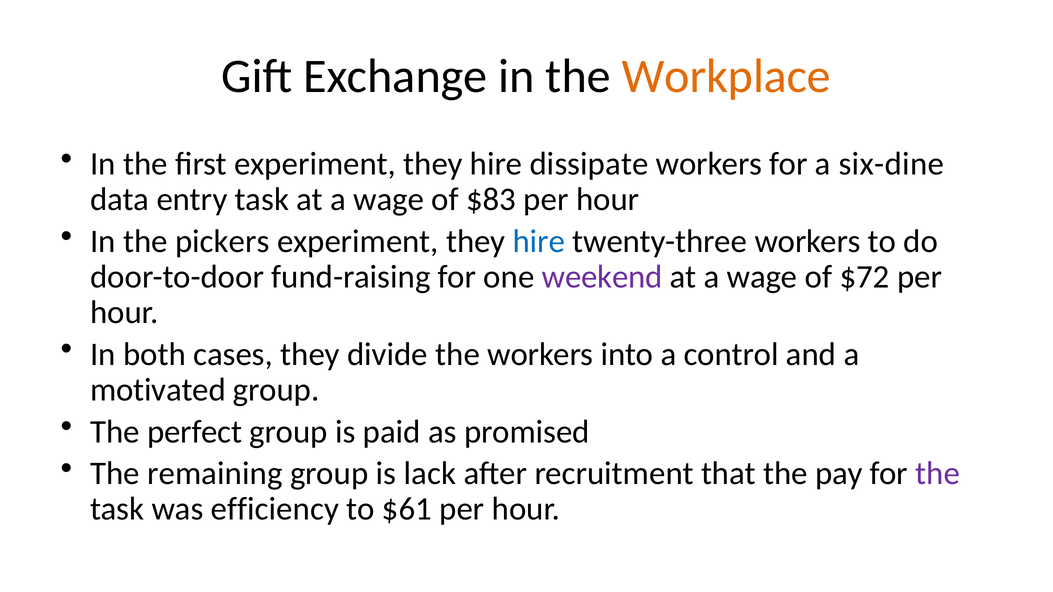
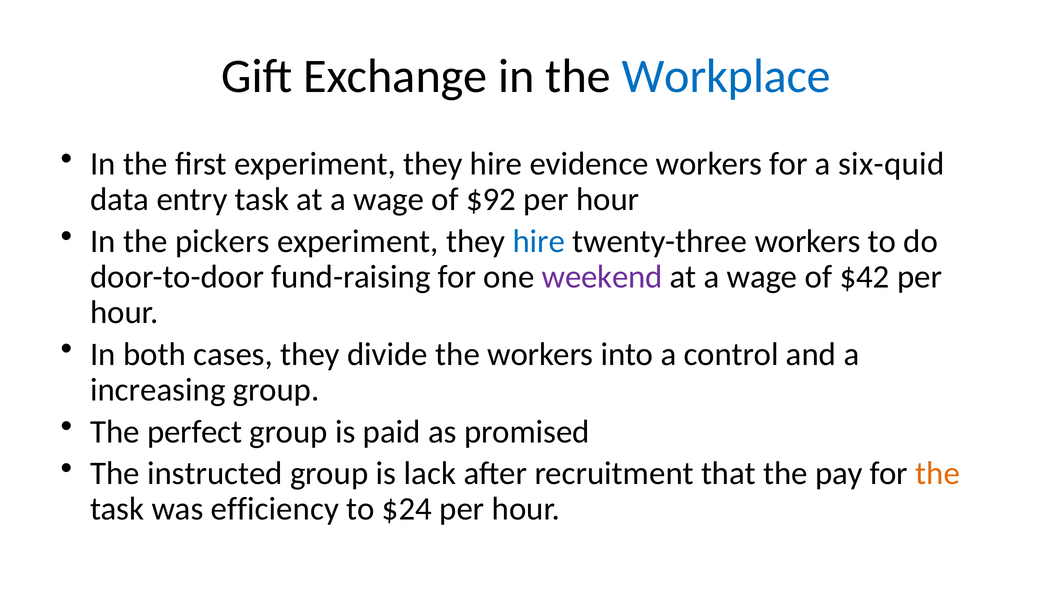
Workplace colour: orange -> blue (726, 76)
dissipate: dissipate -> evidence (589, 164)
six-dine: six-dine -> six-quid (891, 164)
$83: $83 -> $92 (491, 200)
$72: $72 -> $42 (865, 277)
motivated: motivated -> increasing (158, 390)
remaining: remaining -> instructed (215, 474)
the colour: purple -> orange (938, 474)
$61: $61 -> $24 (407, 509)
